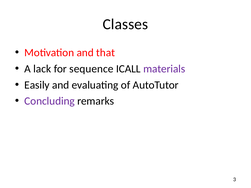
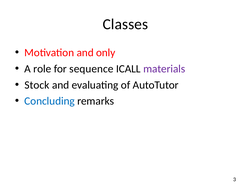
that: that -> only (106, 53)
lack: lack -> role (42, 69)
Easily: Easily -> Stock (37, 85)
Concluding colour: purple -> blue (50, 101)
